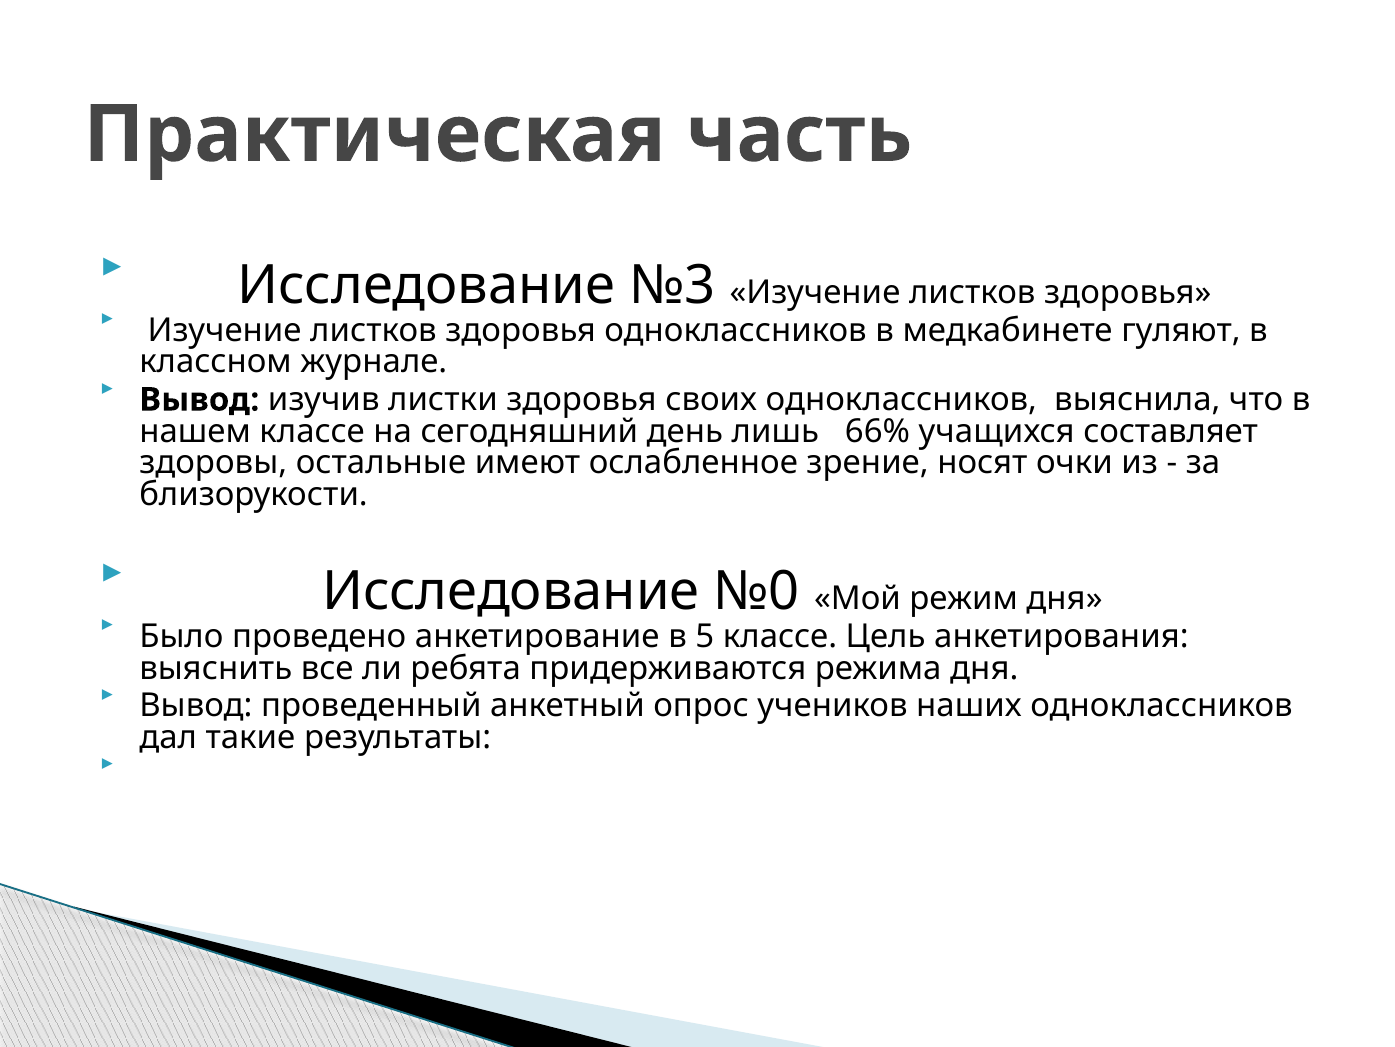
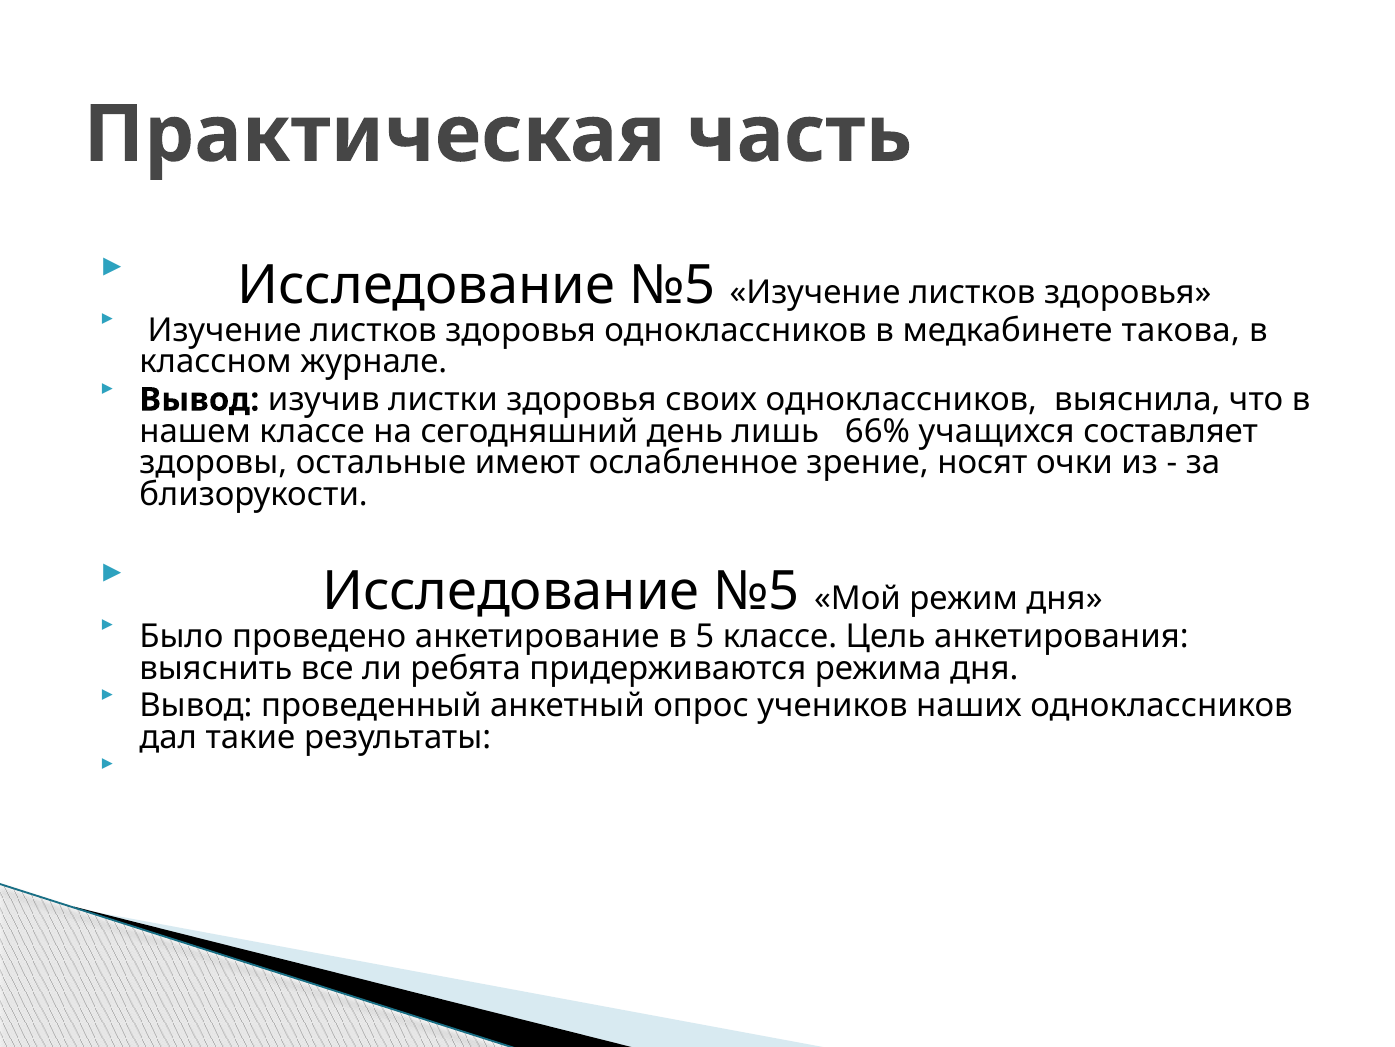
№3: №3 -> №5 (672, 285)
гуляют: гуляют -> такова (1181, 330)
№0: №0 -> №5 (757, 591)
